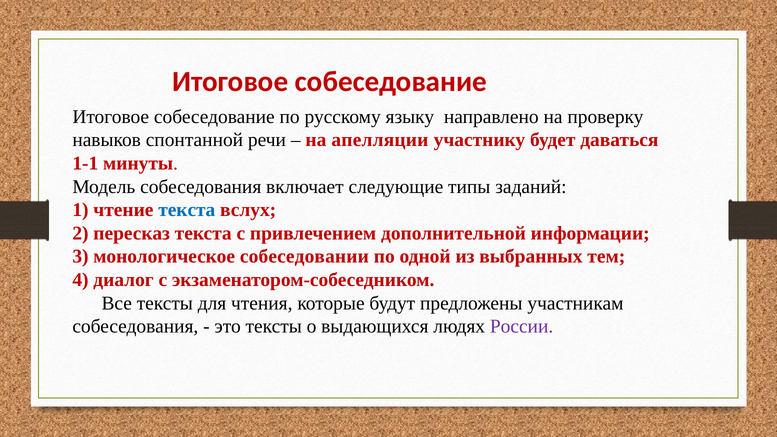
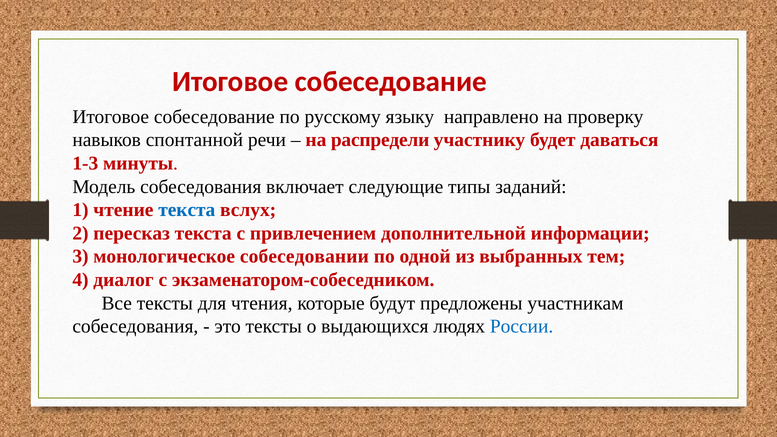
апелляции: апелляции -> распредели (380, 140)
1-1: 1-1 -> 1-3 (85, 163)
России colour: purple -> blue (522, 326)
